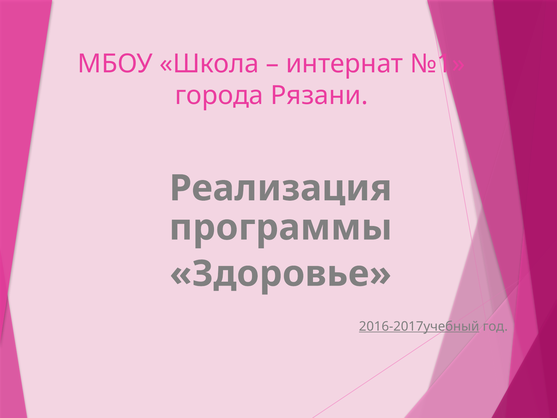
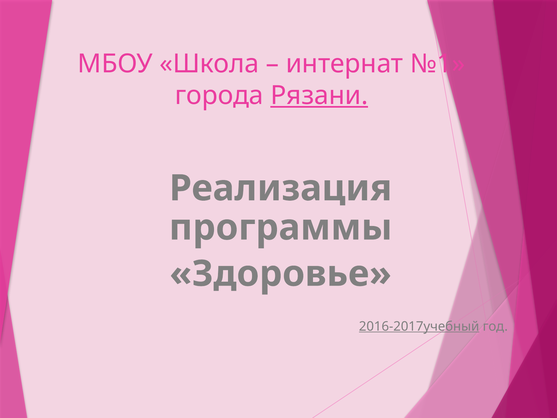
Рязани underline: none -> present (319, 95)
